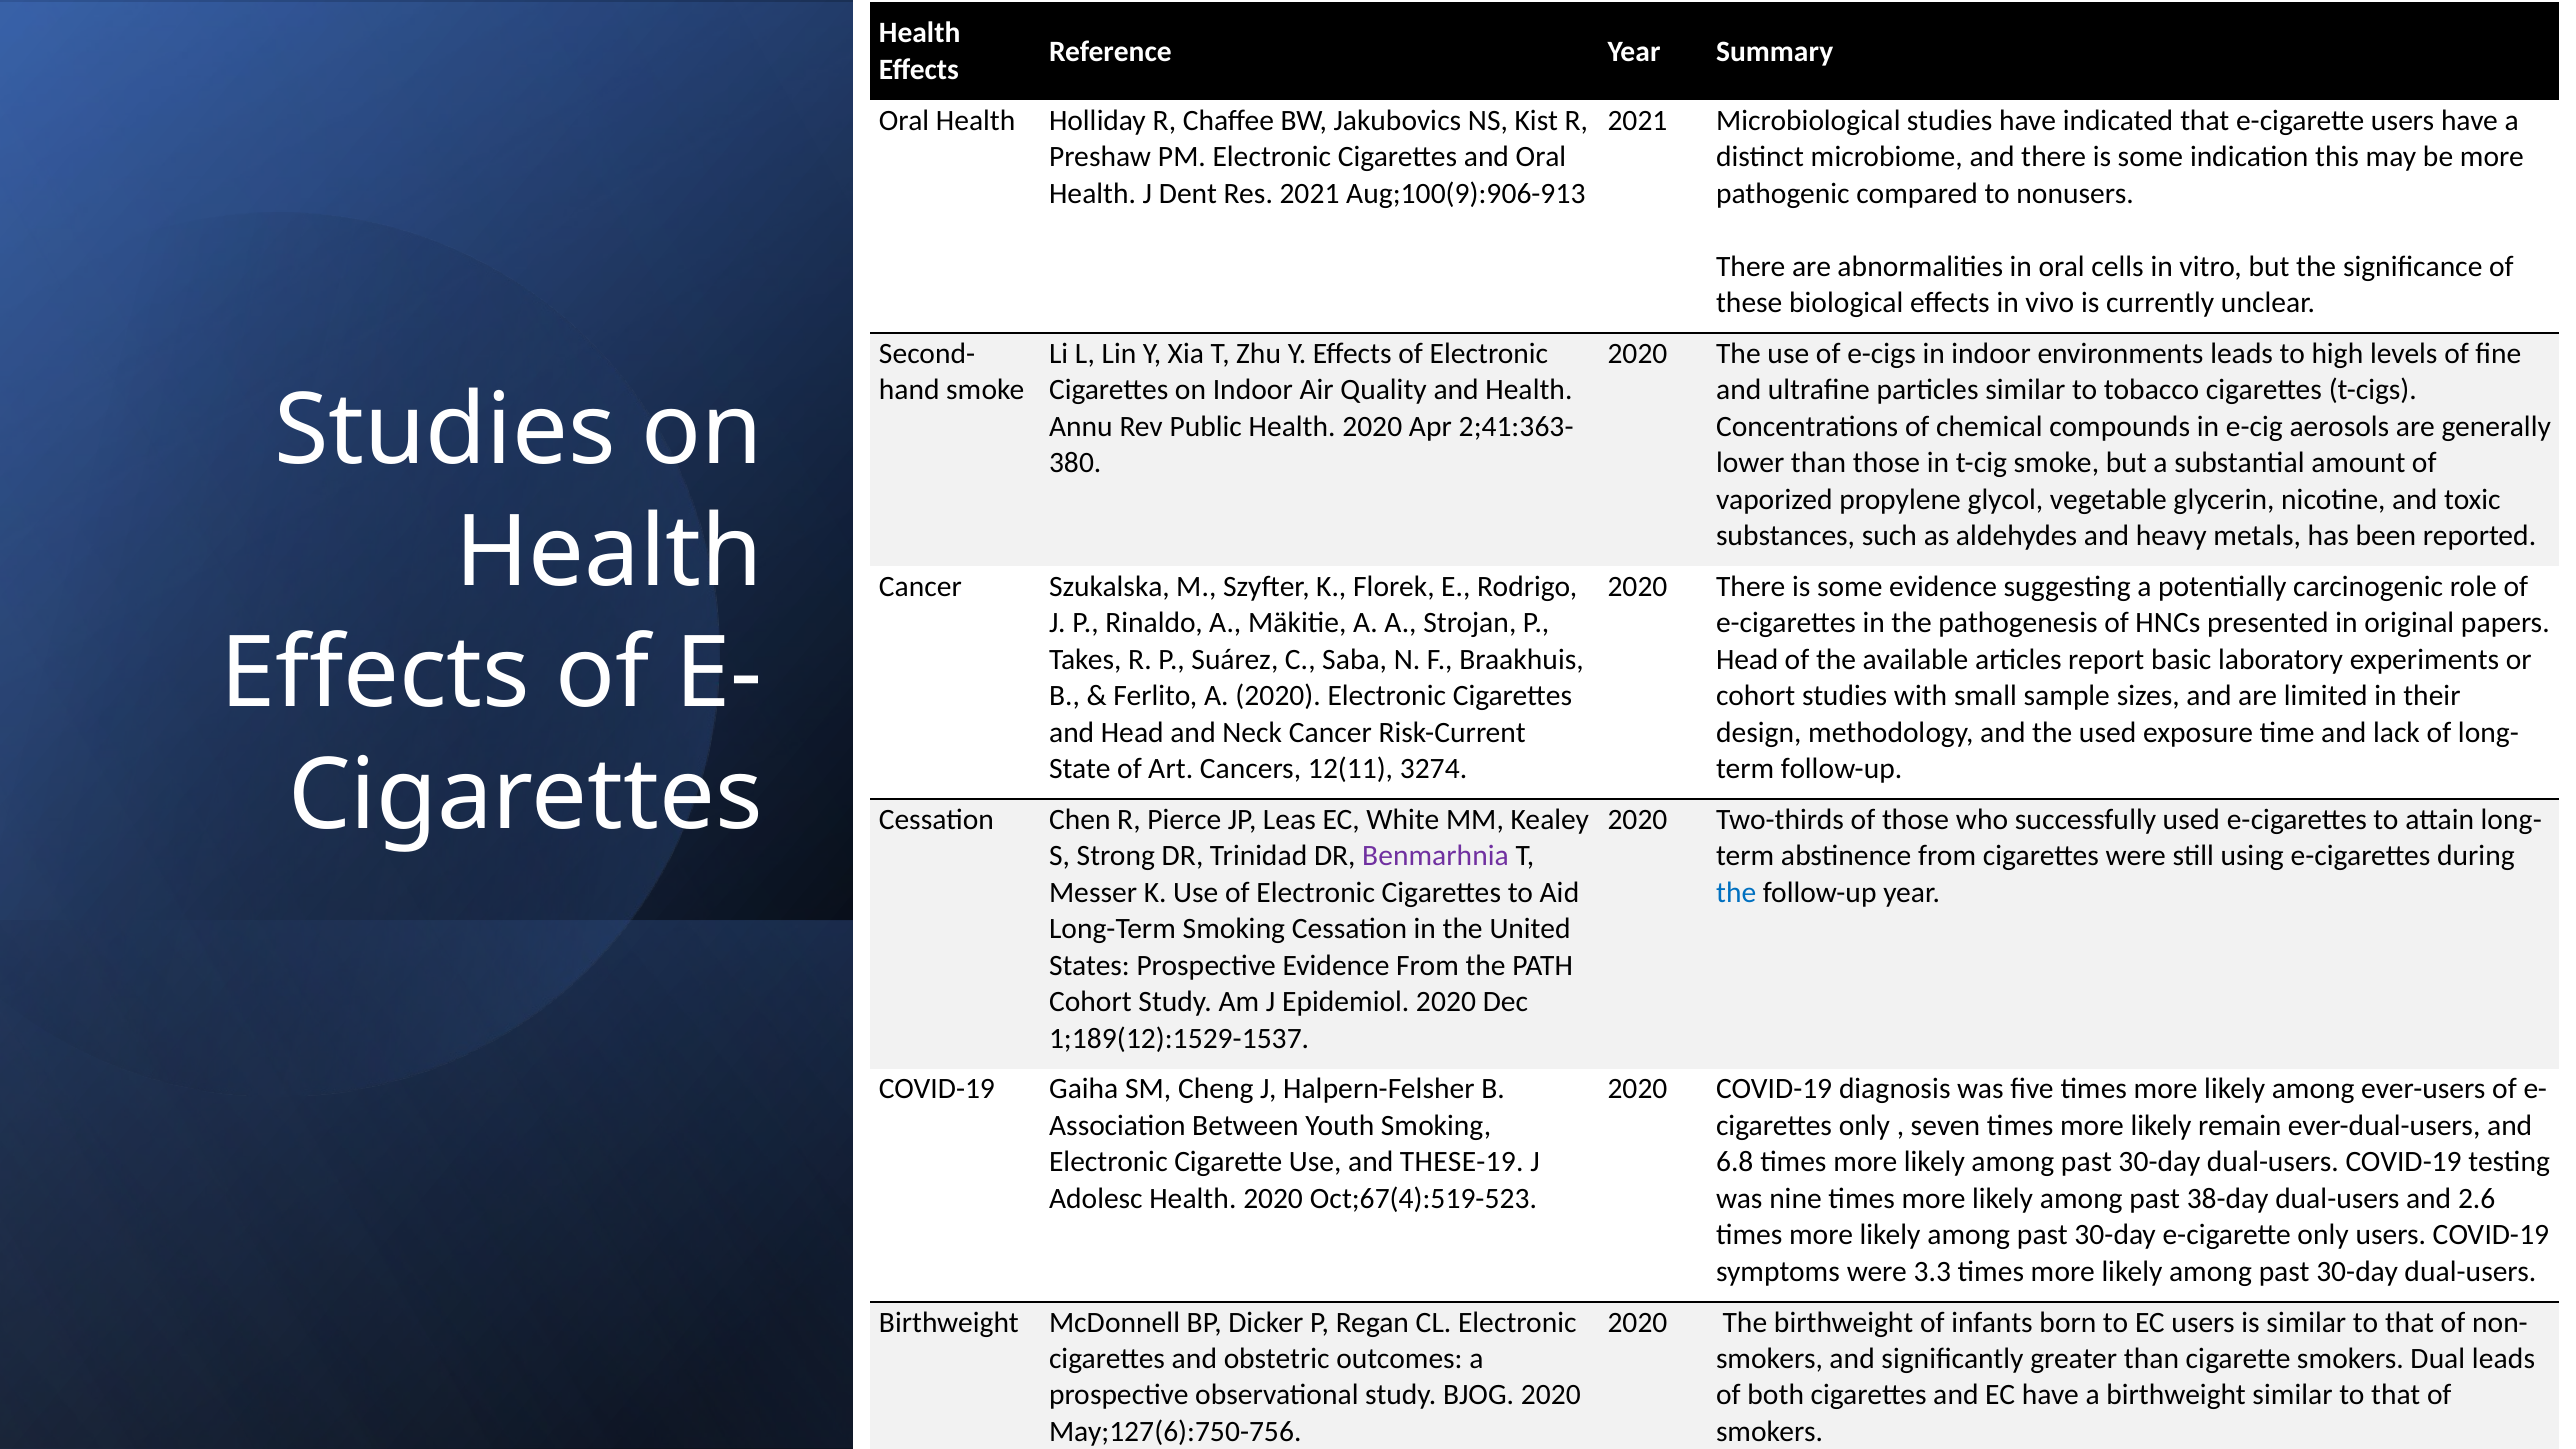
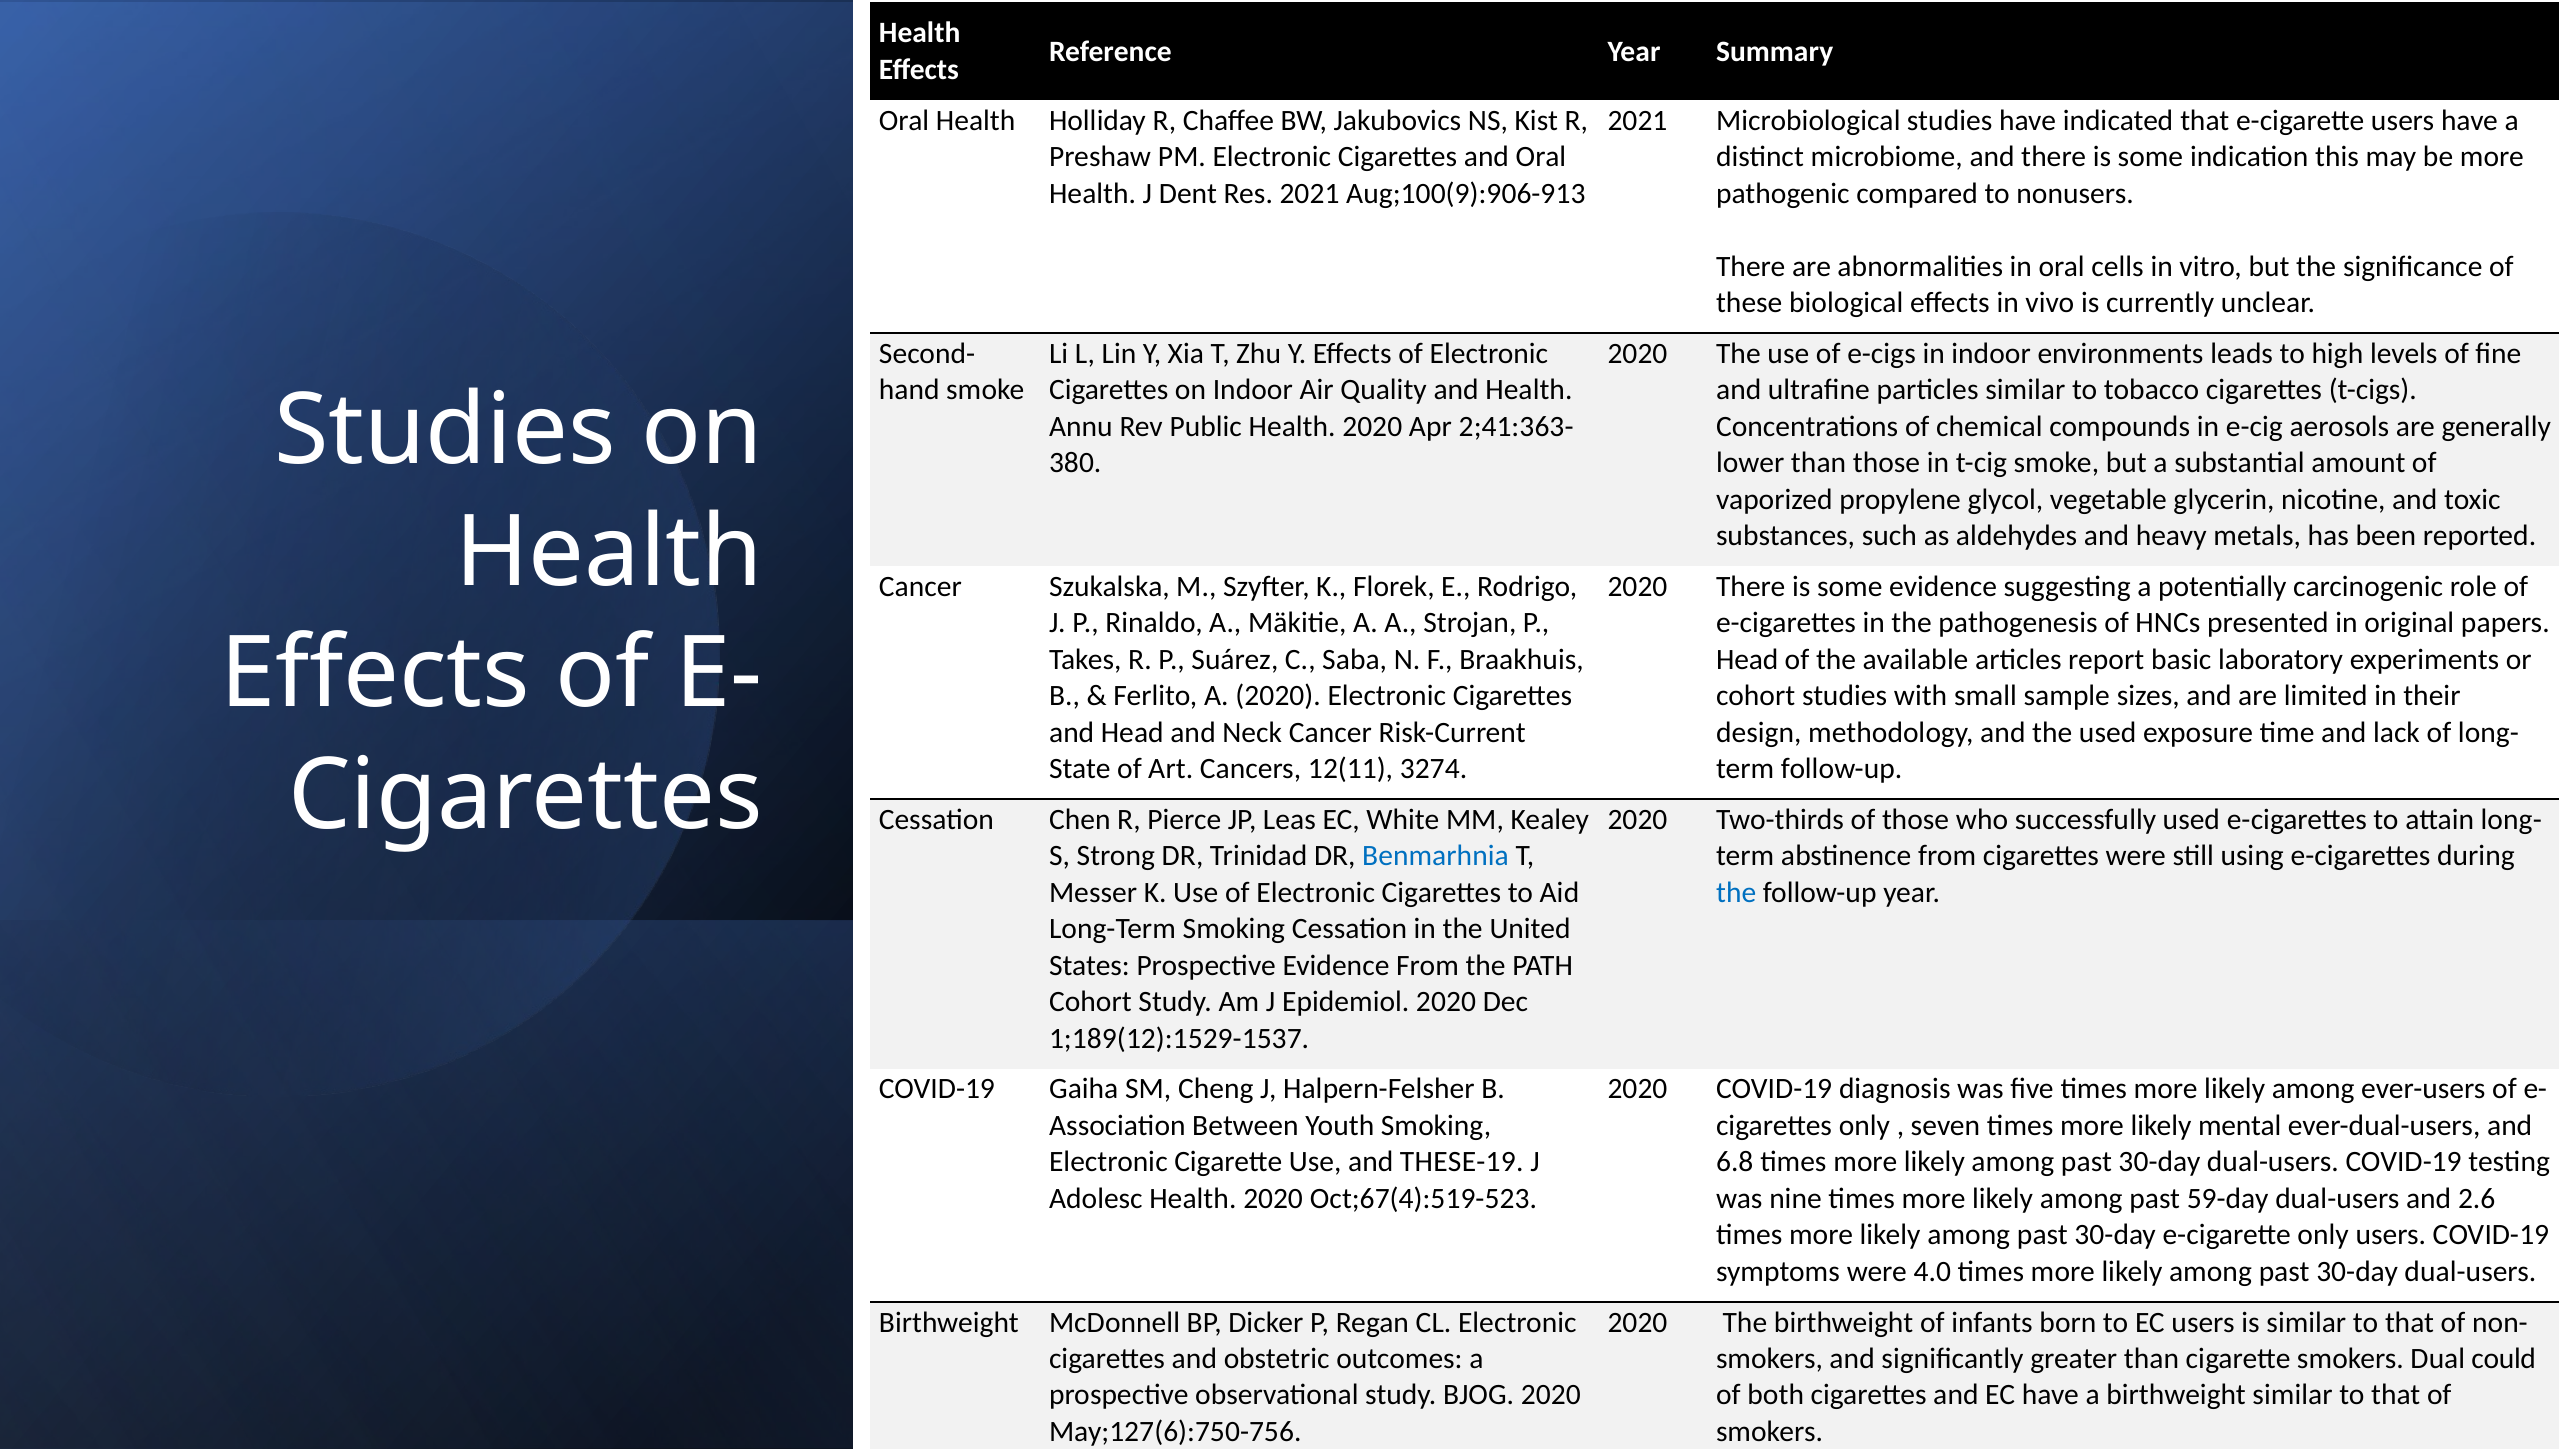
Benmarhnia colour: purple -> blue (1436, 856)
remain: remain -> mental (2240, 1126)
38-day: 38-day -> 59-day (2228, 1199)
3.3: 3.3 -> 4.0 (1932, 1271)
Dual leads: leads -> could (2504, 1359)
